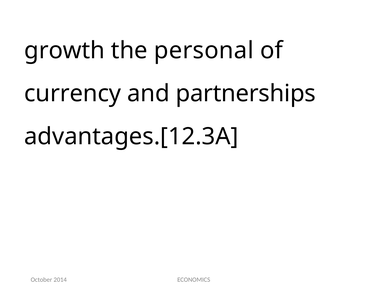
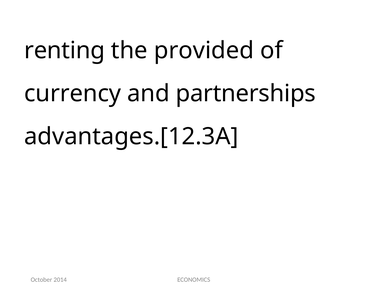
growth: growth -> renting (65, 50)
personal: personal -> provided (204, 50)
